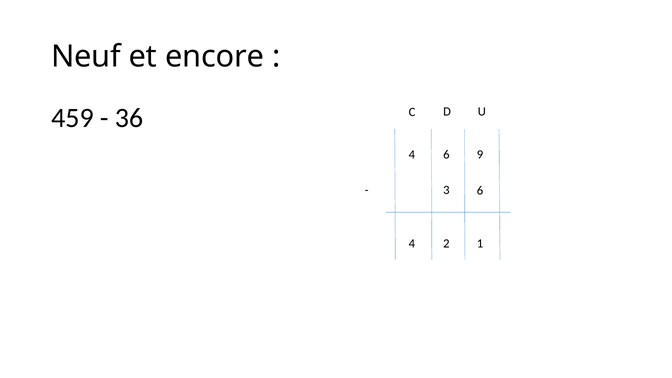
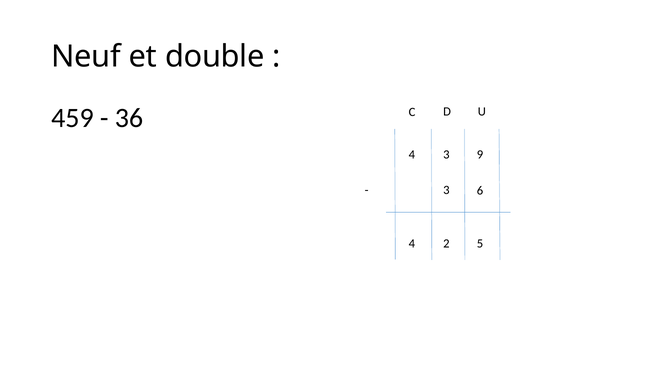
encore: encore -> double (215, 56)
4 6: 6 -> 3 (446, 155)
1: 1 -> 5 (480, 244)
